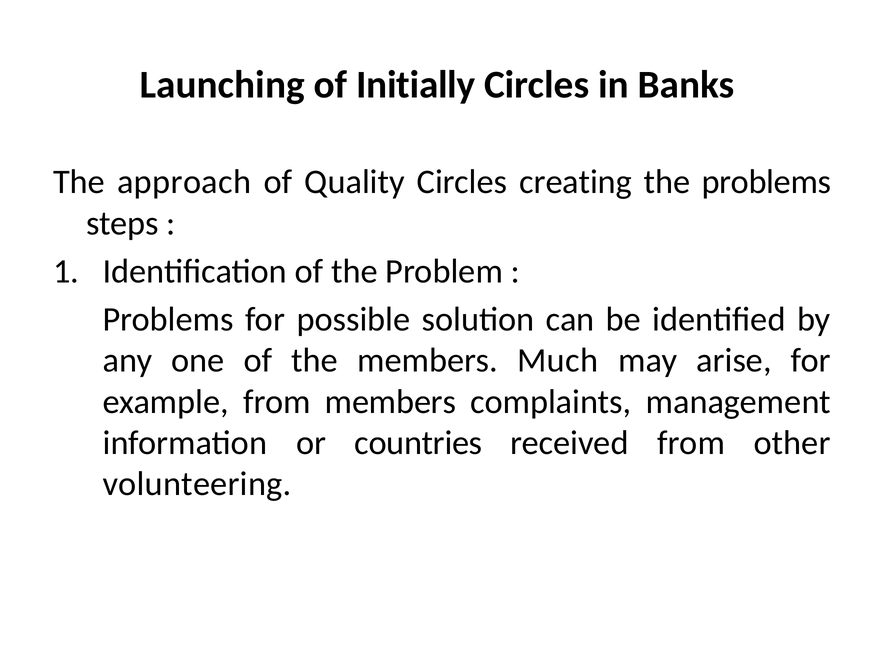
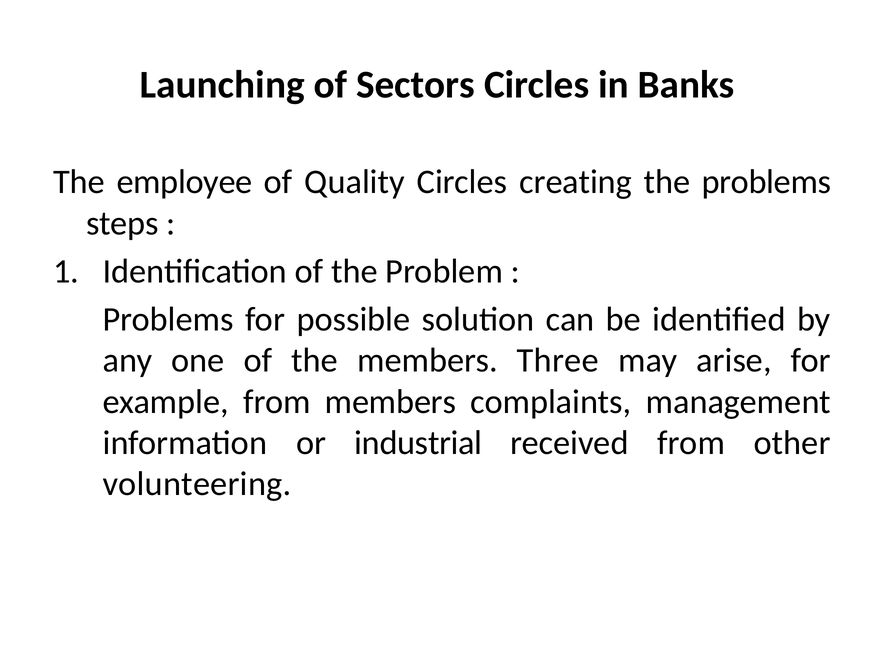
Initially: Initially -> Sectors (416, 85)
approach: approach -> employee (184, 182)
Much: Much -> Three (558, 361)
countries: countries -> industrial (418, 443)
